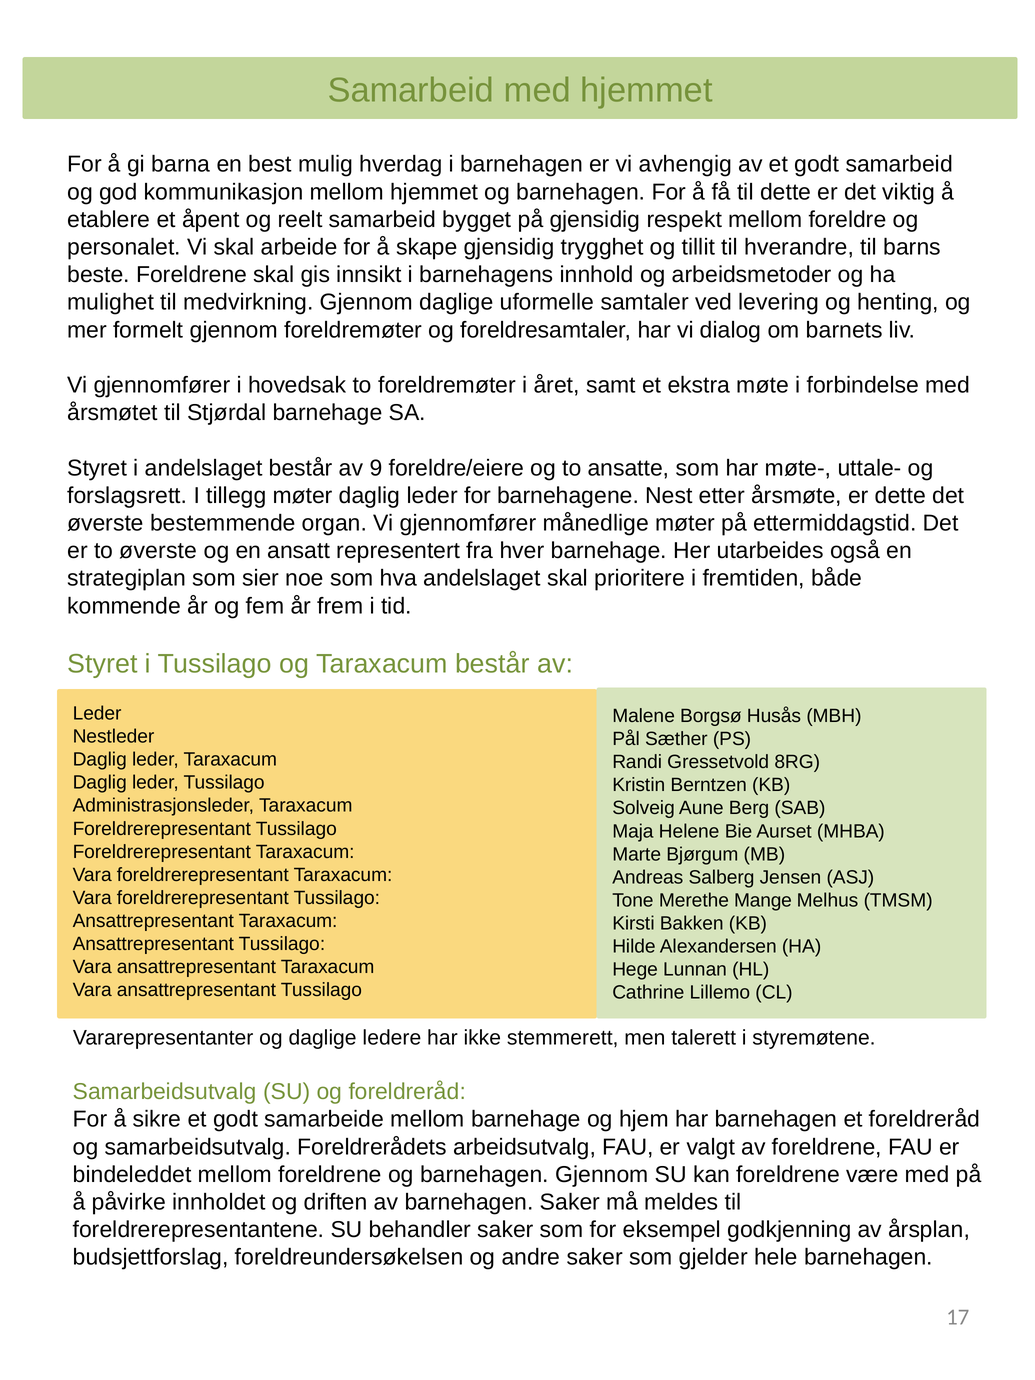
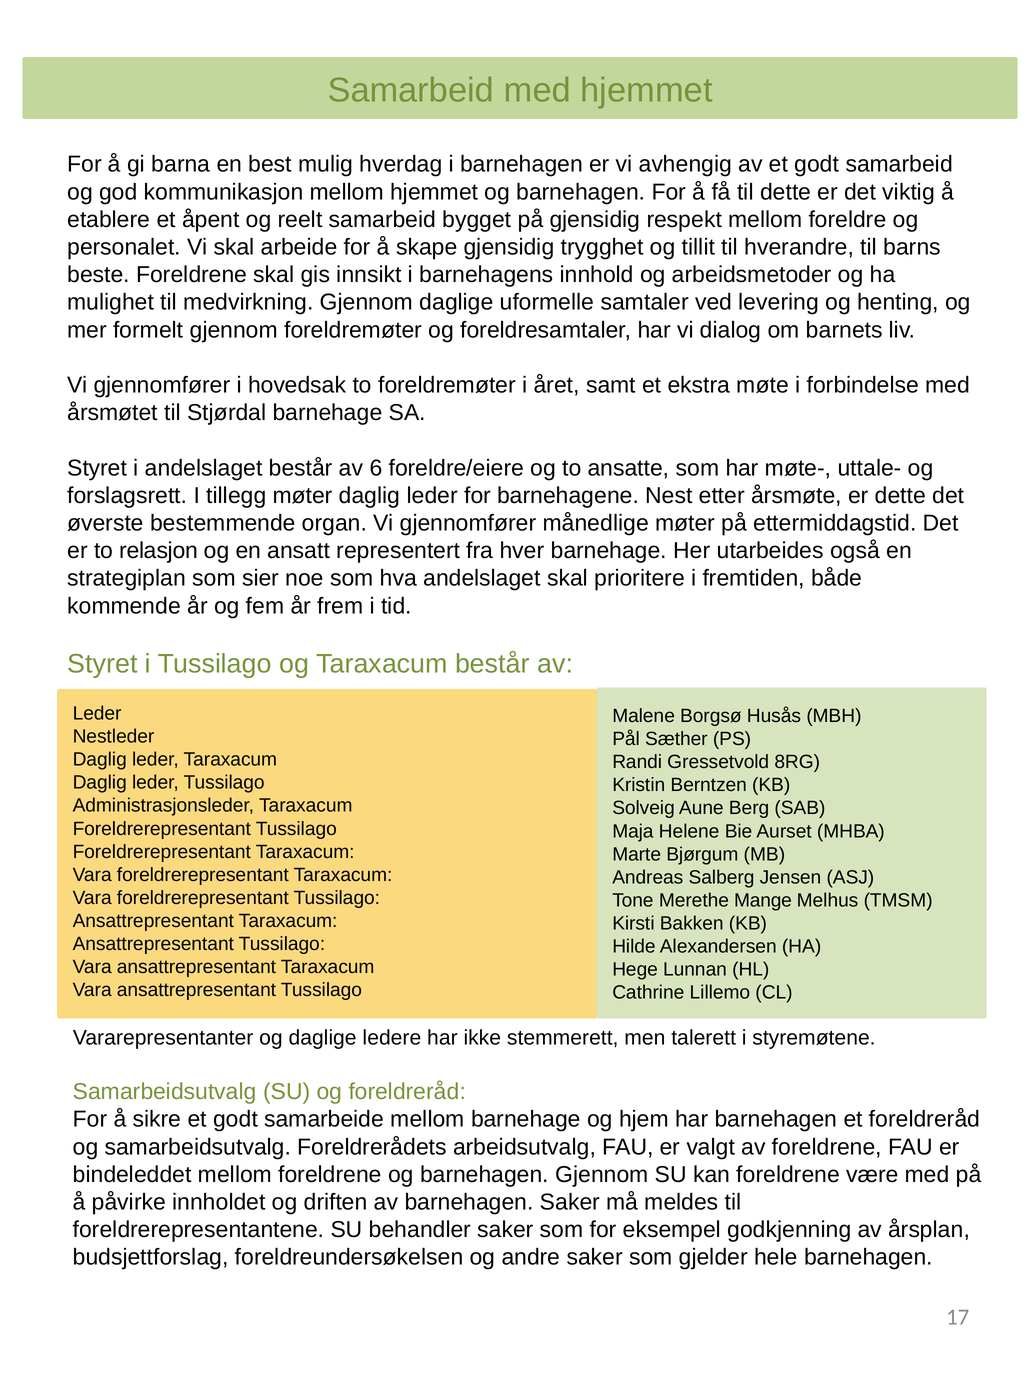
9: 9 -> 6 (376, 468)
to øverste: øverste -> relasjon (159, 551)
